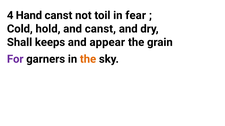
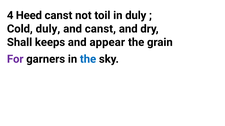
Hand: Hand -> Heed (29, 15)
in fear: fear -> duly (136, 15)
Cold hold: hold -> duly (48, 29)
the colour: orange -> blue (88, 59)
